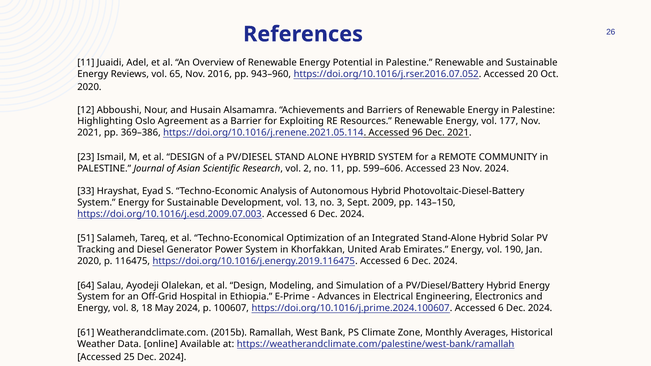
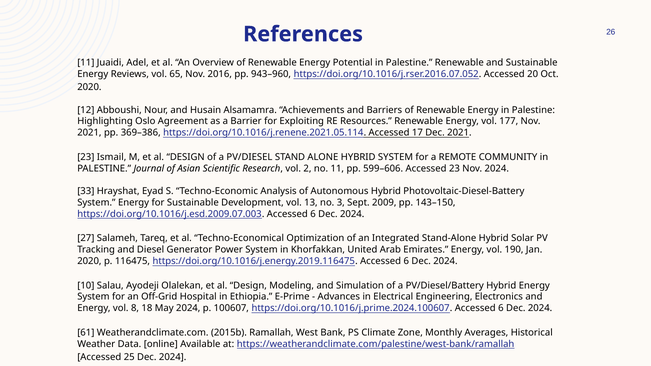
96: 96 -> 17 (417, 133)
51: 51 -> 27 (86, 238)
64: 64 -> 10 (86, 286)
